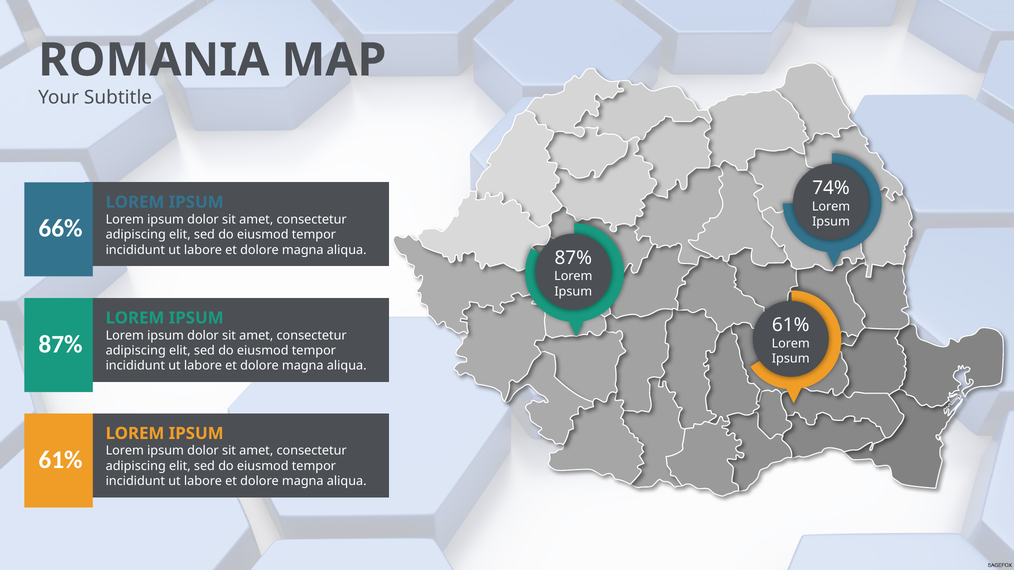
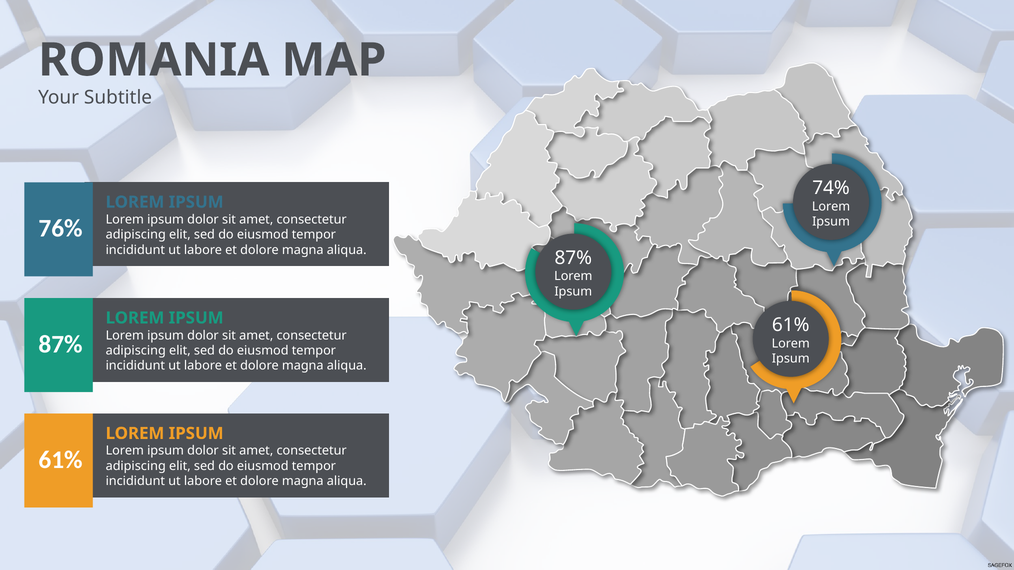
66%: 66% -> 76% (61, 229)
